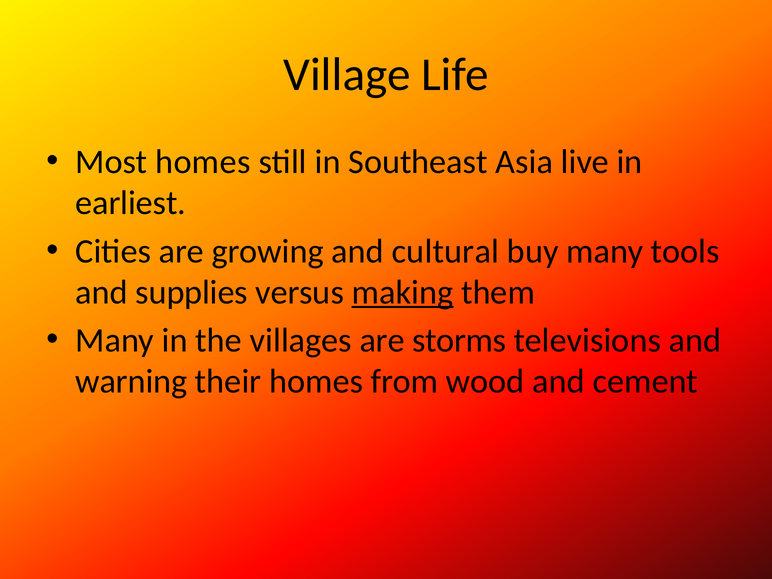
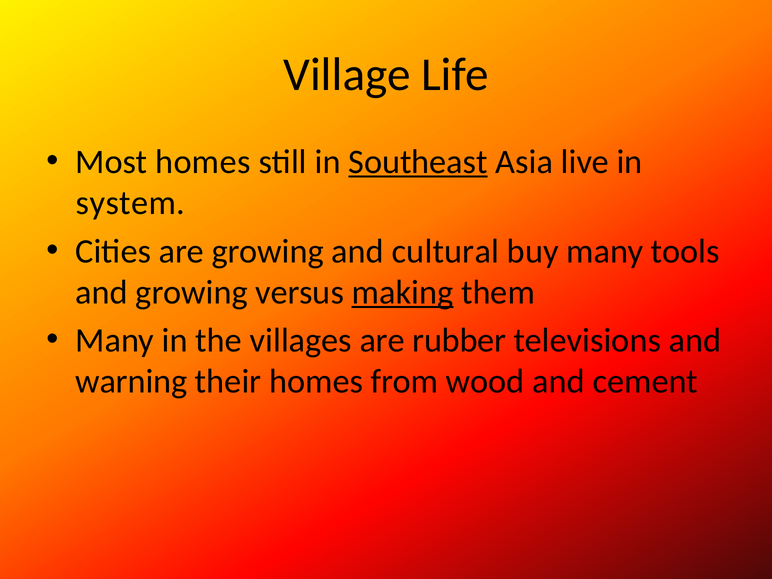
Southeast underline: none -> present (418, 162)
earliest: earliest -> system (130, 203)
and supplies: supplies -> growing (192, 292)
storms: storms -> rubber (459, 340)
